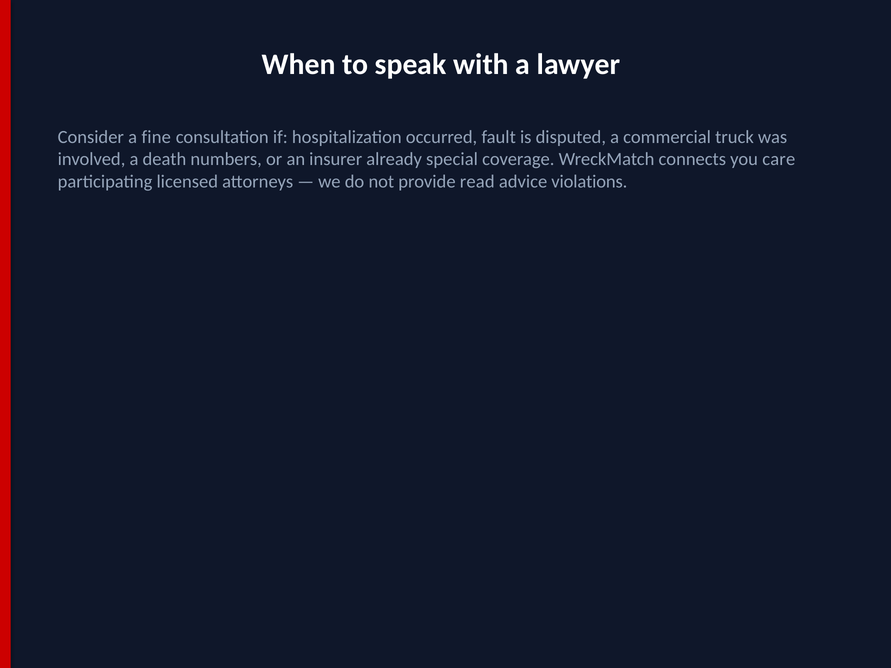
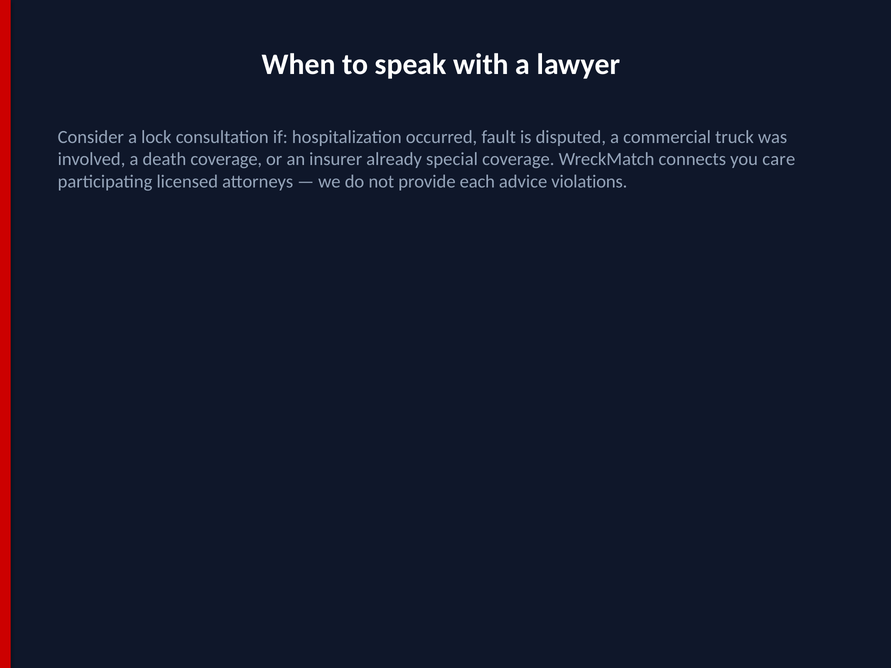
fine: fine -> lock (156, 137)
death numbers: numbers -> coverage (226, 159)
read: read -> each (477, 182)
